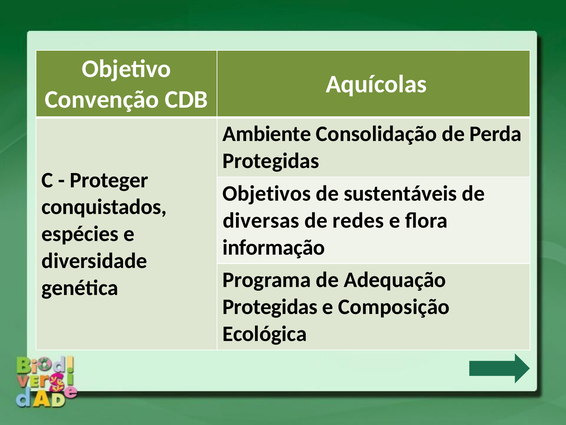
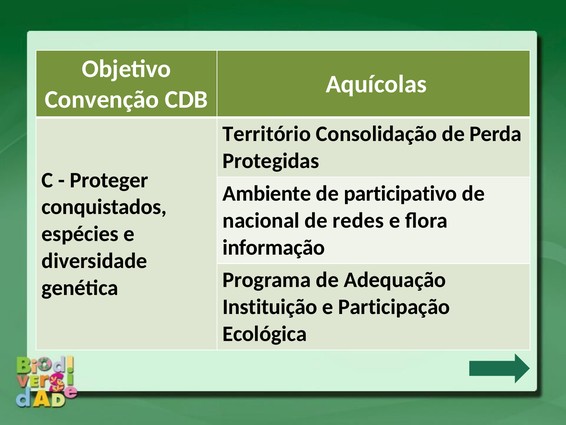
Ambiente: Ambiente -> Território (267, 134)
Objetivos: Objetivos -> Ambiente (267, 193)
sustentáveis: sustentáveis -> participativo (400, 193)
diversas: diversas -> nacional (261, 220)
Protegidas: Protegidas -> Instituição (270, 307)
Composição: Composição -> Participação (394, 307)
